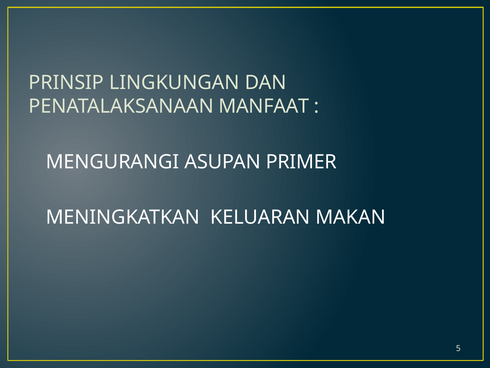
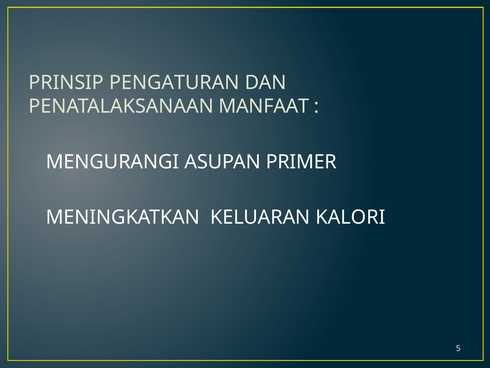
LINGKUNGAN: LINGKUNGAN -> PENGATURAN (174, 83)
MAKAN: MAKAN -> KALORI (351, 217)
